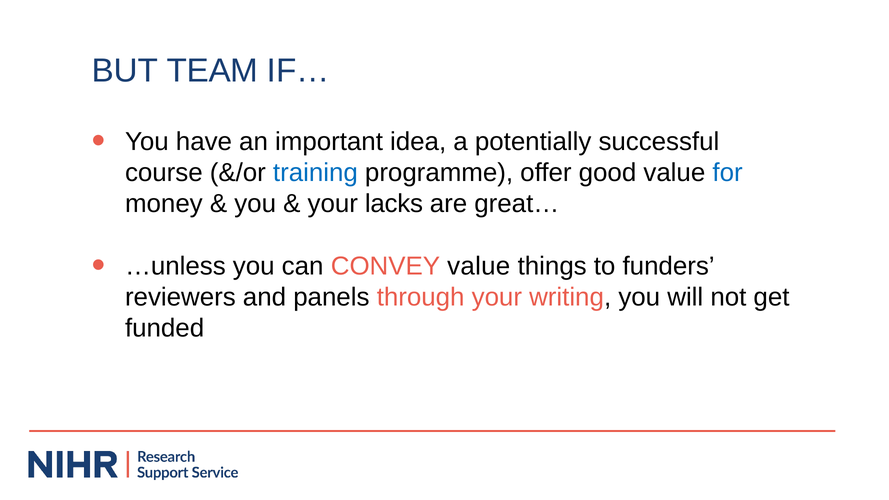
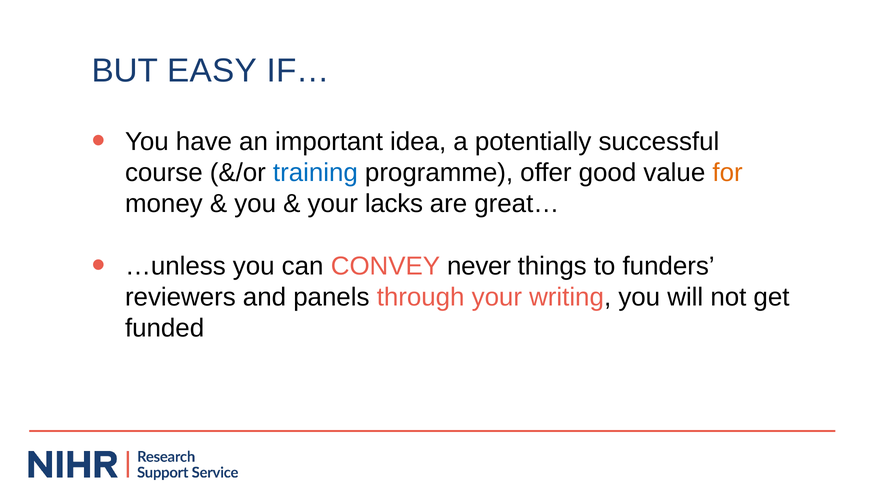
TEAM: TEAM -> EASY (212, 71)
for colour: blue -> orange (728, 173)
CONVEY value: value -> never (479, 266)
